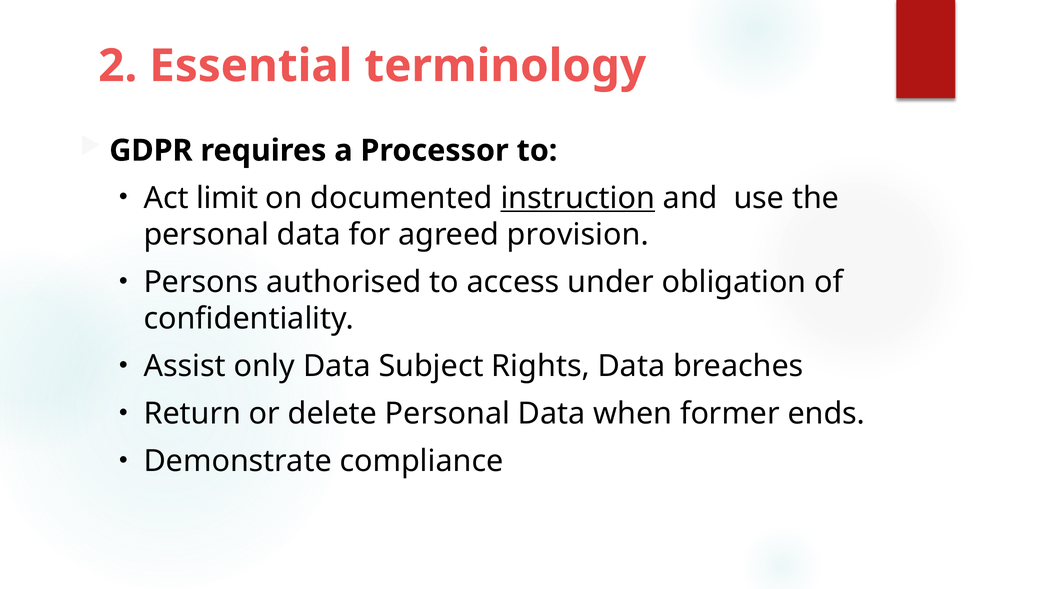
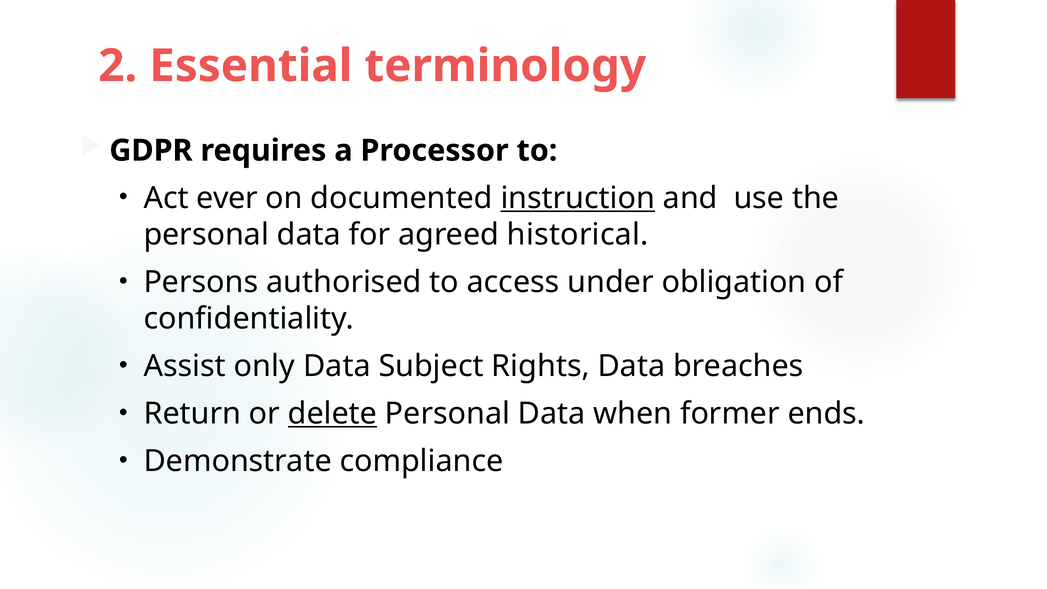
limit: limit -> ever (227, 198)
provision: provision -> historical (578, 235)
delete underline: none -> present (333, 414)
